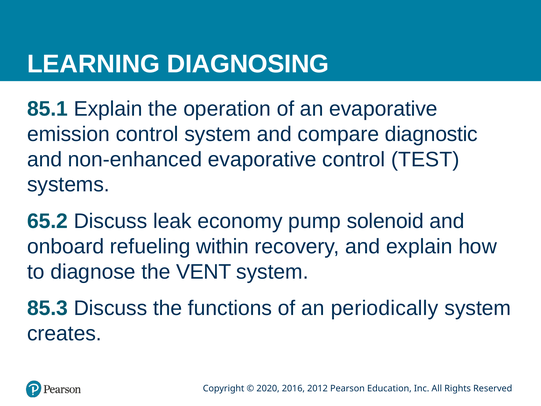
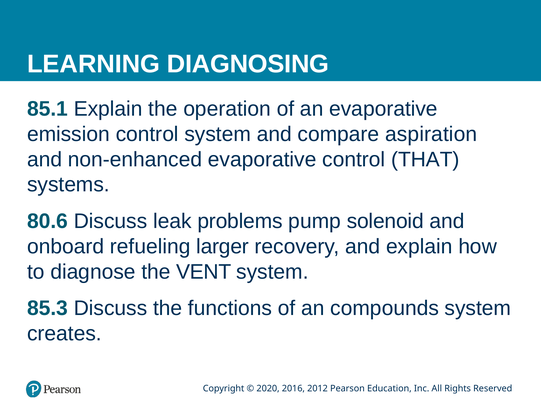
diagnostic: diagnostic -> aspiration (431, 134)
TEST: TEST -> THAT (425, 159)
65.2: 65.2 -> 80.6 (47, 221)
economy: economy -> problems (240, 221)
within: within -> larger (223, 246)
periodically: periodically -> compounds (385, 308)
